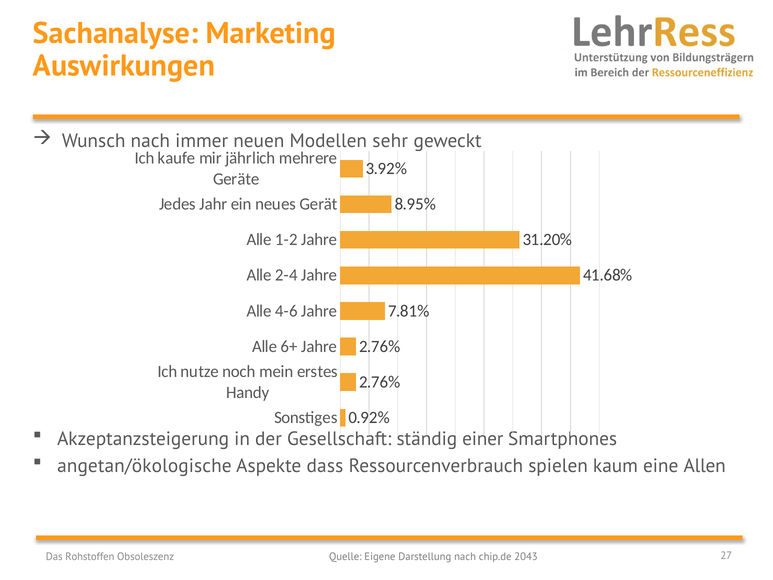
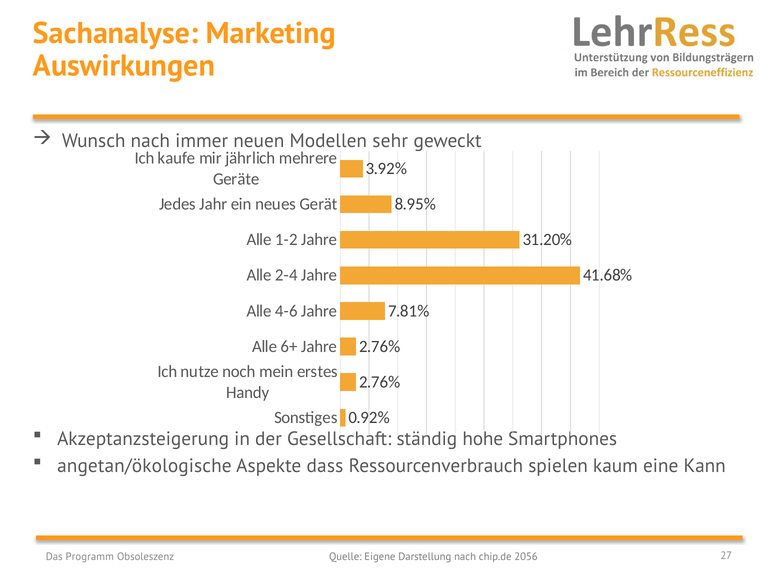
einer: einer -> hohe (483, 438)
Allen: Allen -> Kann (705, 465)
Rohstoffen: Rohstoffen -> Programm (90, 557)
2043: 2043 -> 2056 (526, 557)
